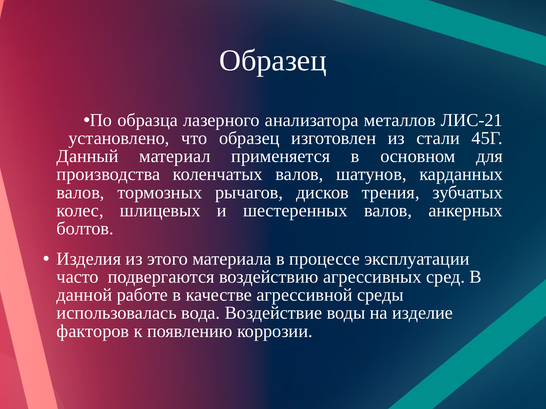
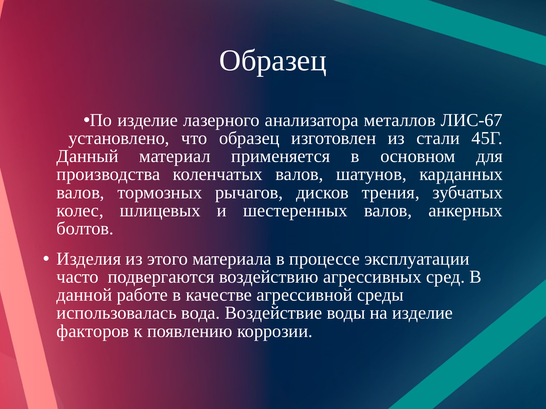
По образца: образца -> изделие (148, 120)
ЛИС-21: ЛИС-21 -> ЛИС-67 (472, 120)
